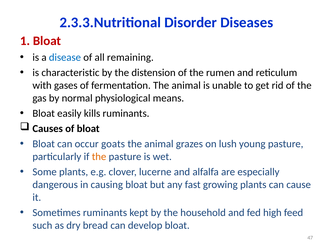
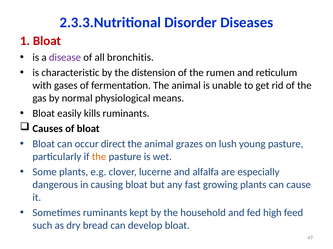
disease colour: blue -> purple (65, 57)
remaining: remaining -> bronchitis (130, 57)
goats: goats -> direct (113, 144)
